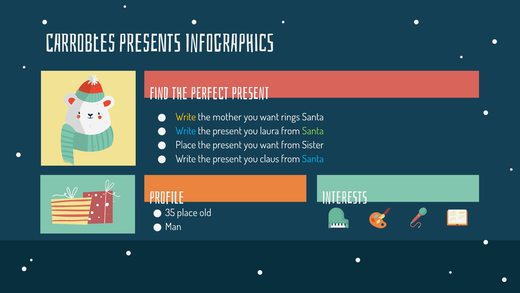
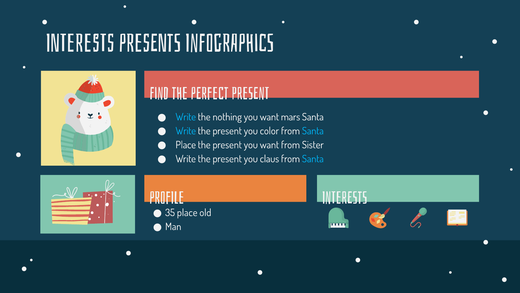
Carrobles: Carrobles -> Interests (80, 43)
Write colour: yellow -> light blue (186, 117)
mother: mother -> nothing (227, 117)
rings: rings -> mars (291, 117)
laura: laura -> color (269, 131)
Santa colour: light green -> light blue (313, 131)
